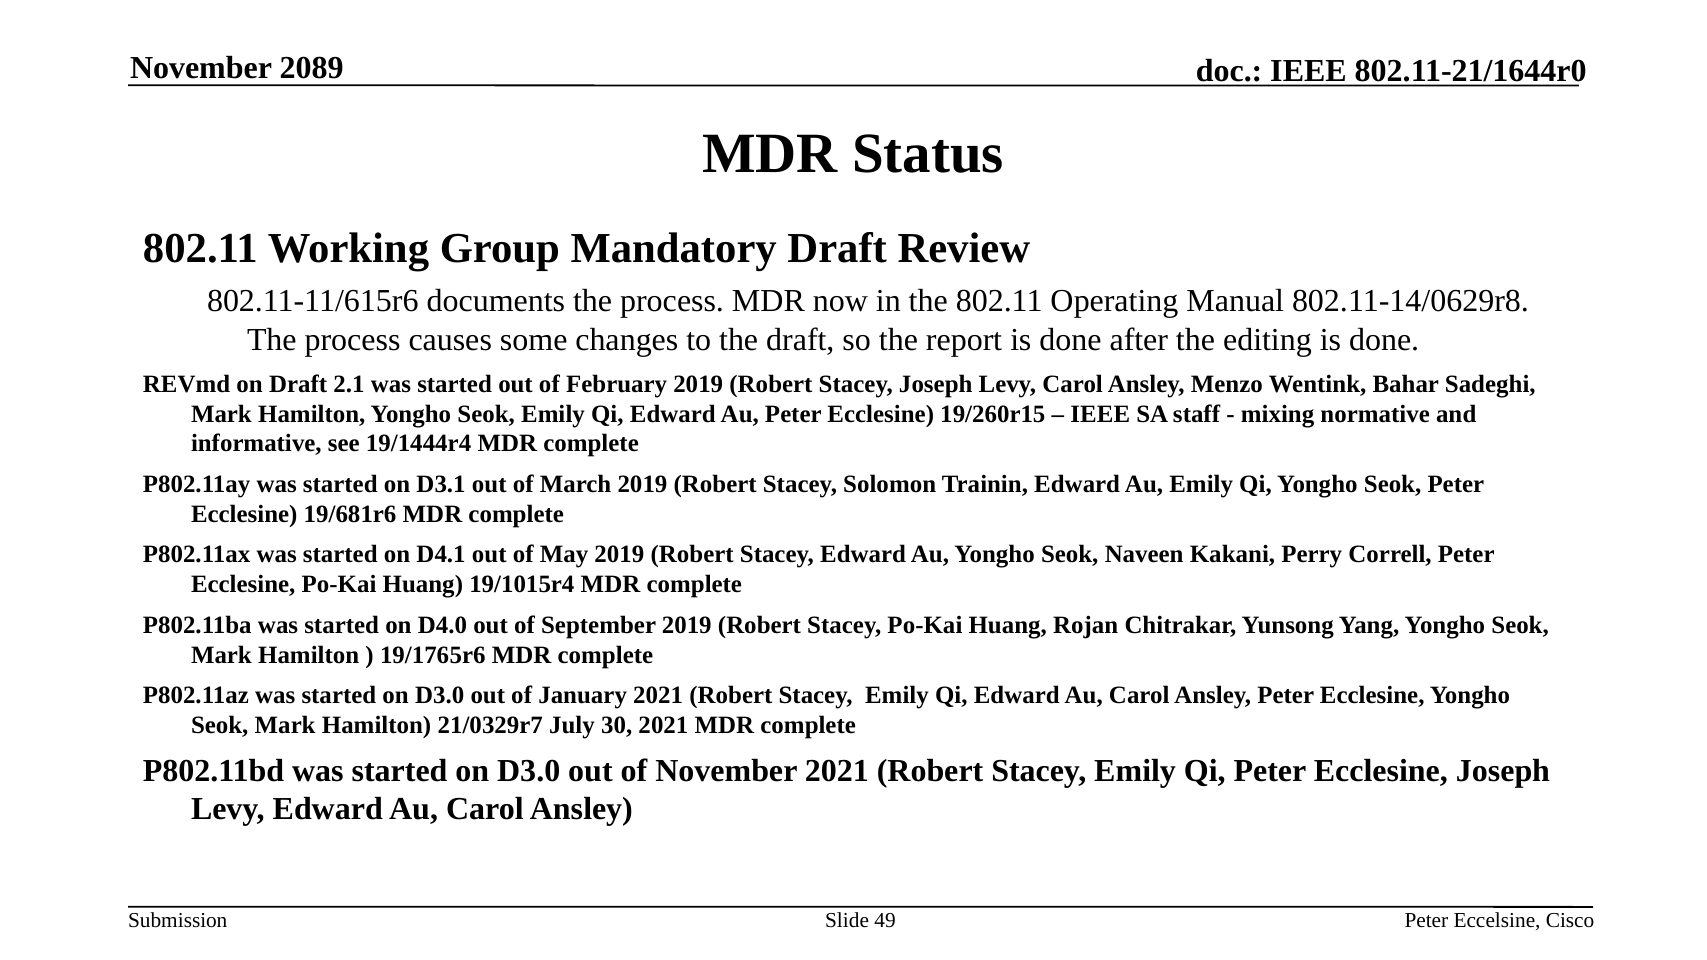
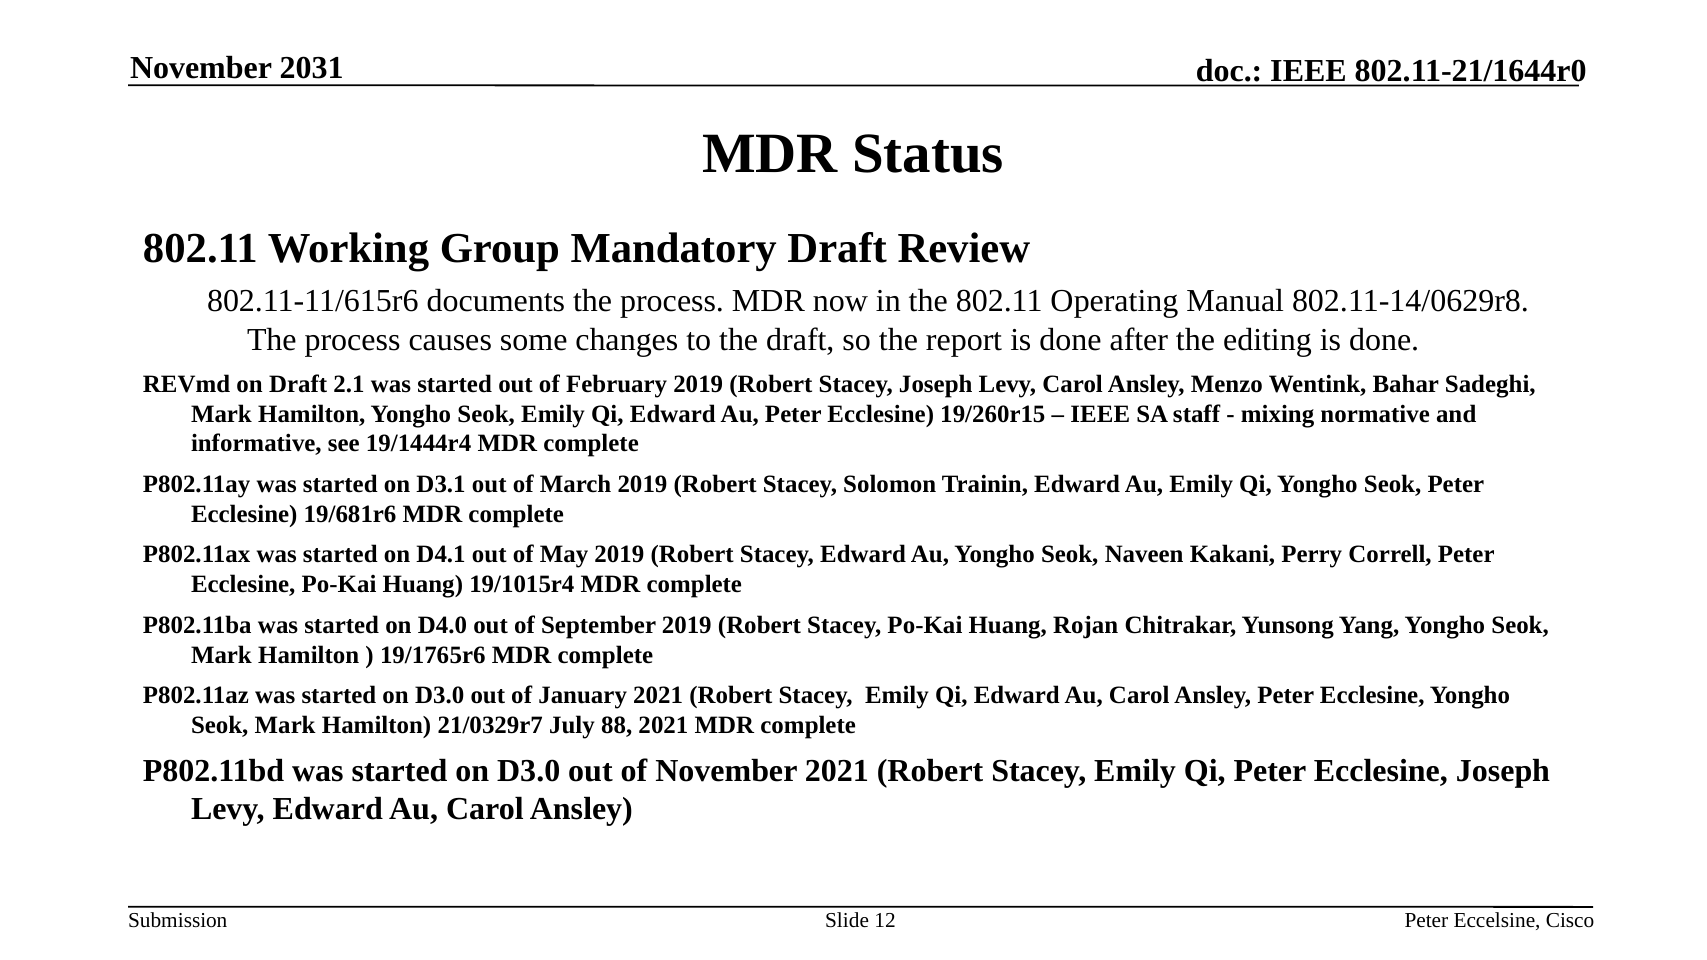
2089: 2089 -> 2031 (312, 68)
30: 30 -> 88 (617, 726)
49: 49 -> 12 (885, 921)
